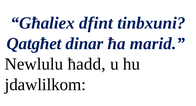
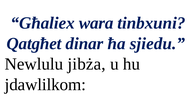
dfint: dfint -> wara (96, 23)
marid: marid -> sjiedu (157, 43)
ħadd: ħadd -> jibża (87, 64)
